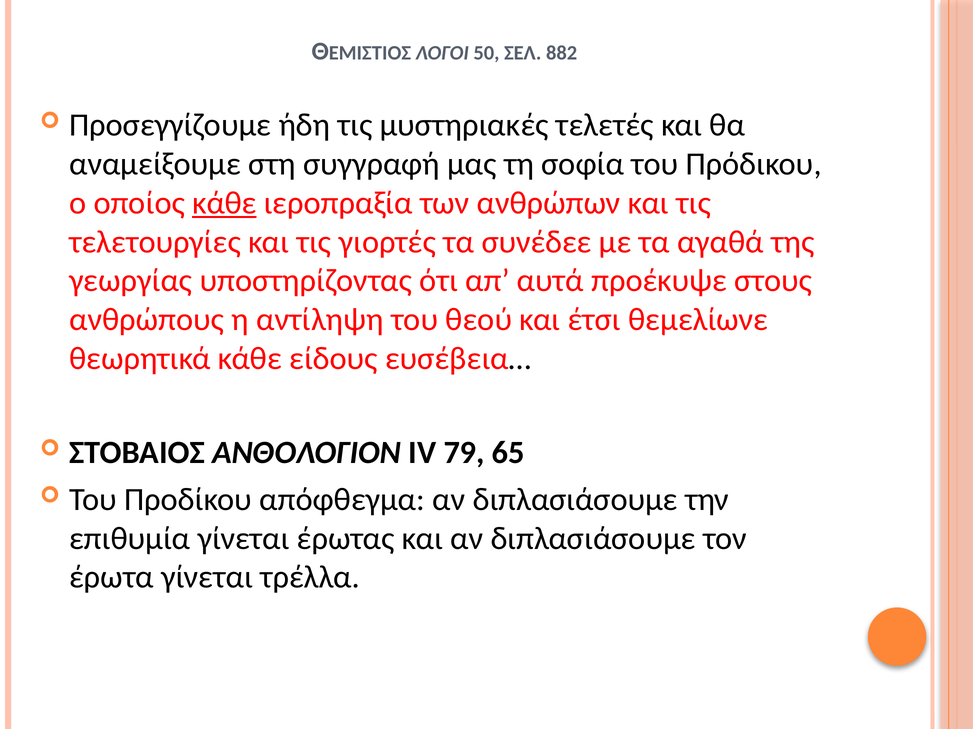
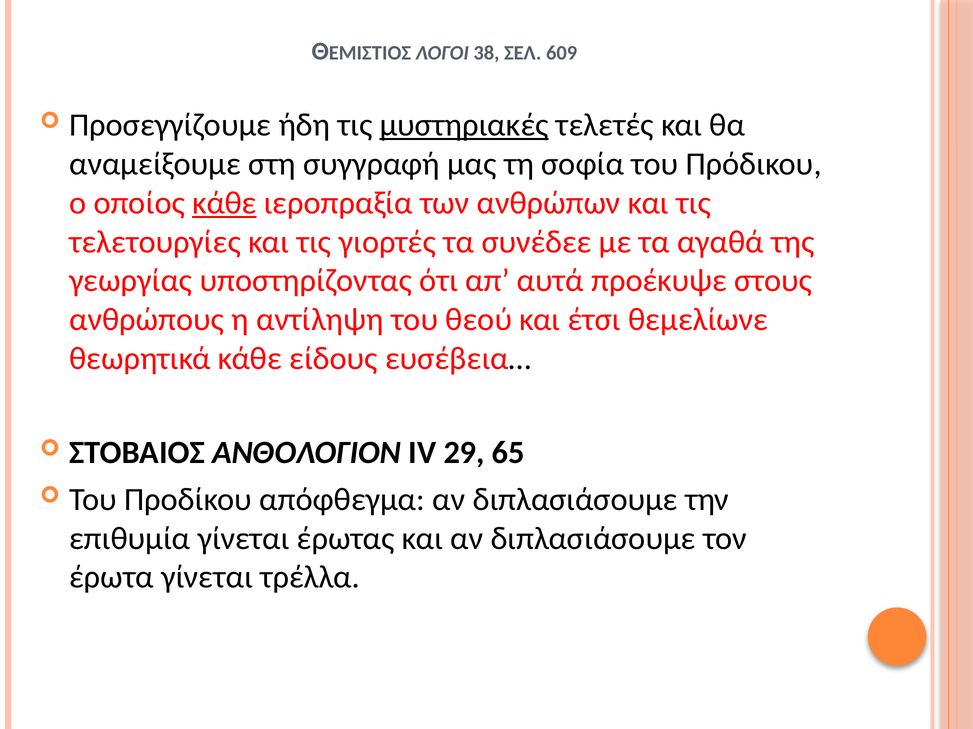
50: 50 -> 38 (486, 53)
882: 882 -> 609 (562, 53)
μυστηριακές underline: none -> present (464, 125)
79: 79 -> 29 (464, 453)
